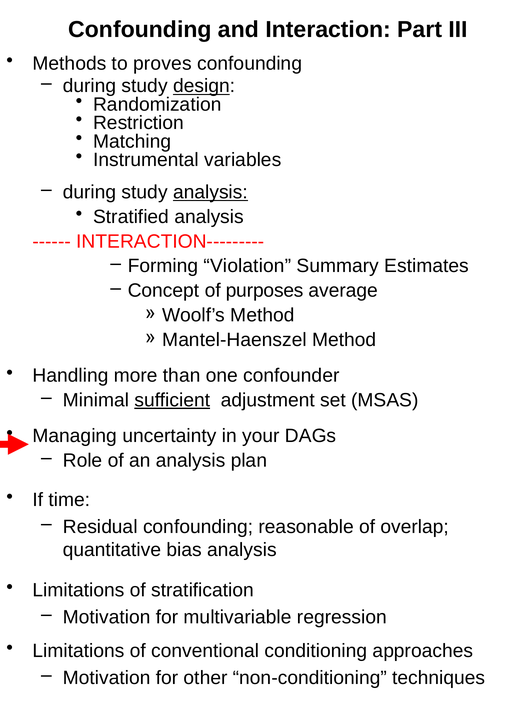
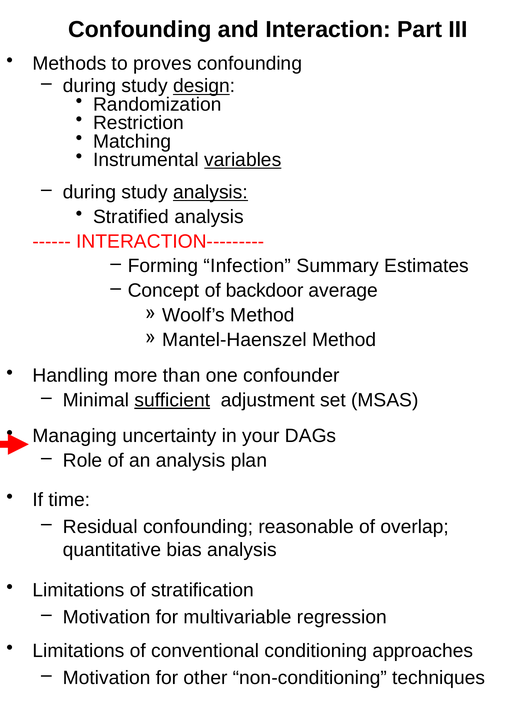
variables underline: none -> present (243, 160)
Violation: Violation -> Infection (247, 266)
purposes: purposes -> backdoor (265, 290)
